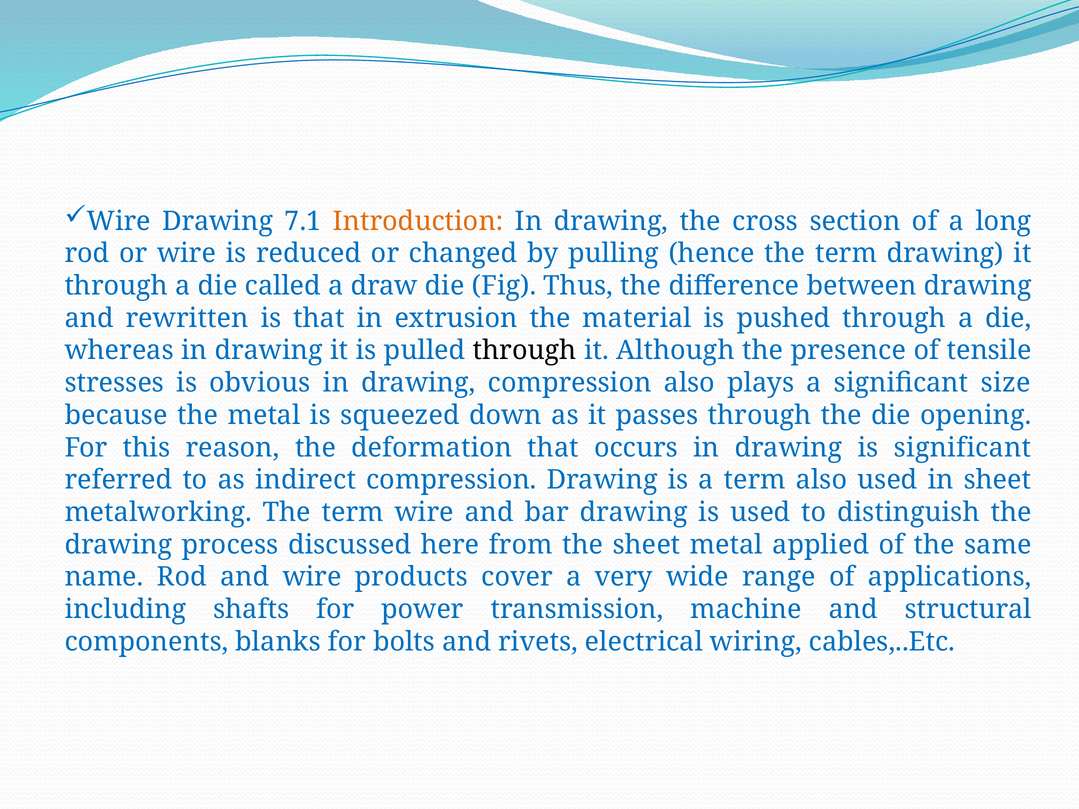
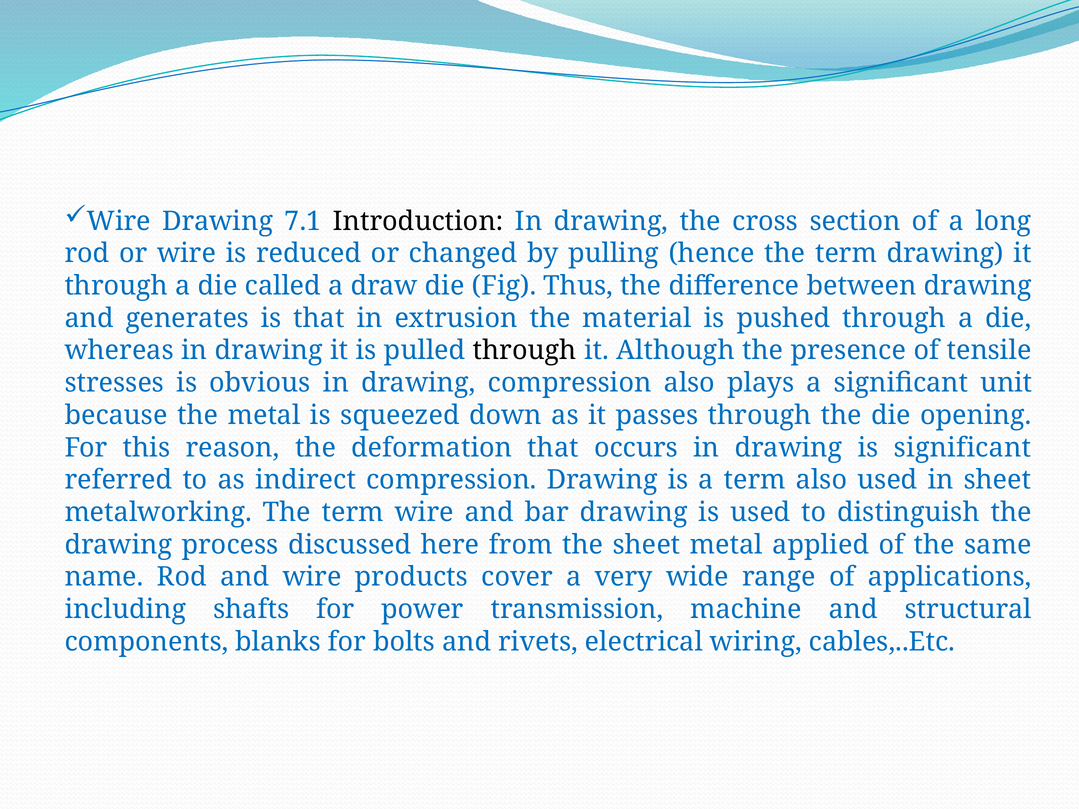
Introduction colour: orange -> black (418, 221)
rewritten: rewritten -> generates (187, 318)
size: size -> unit (1006, 383)
